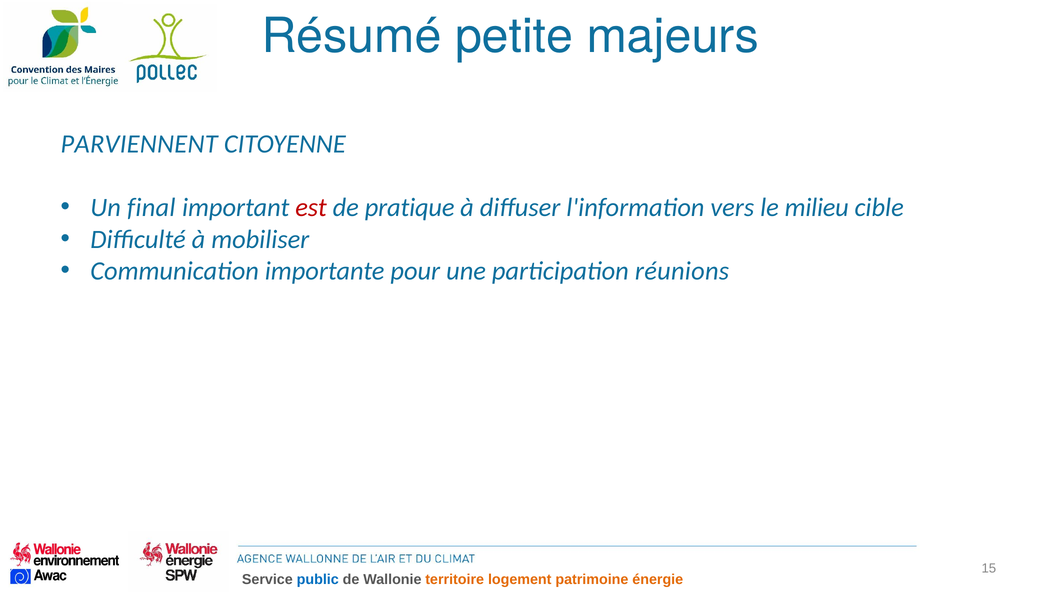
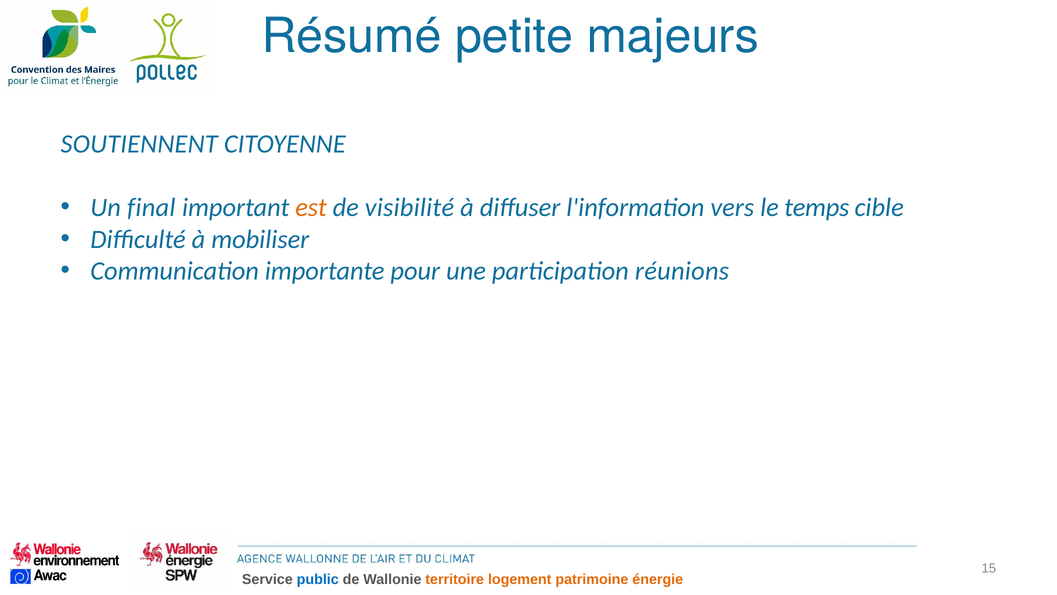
PARVIENNENT: PARVIENNENT -> SOUTIENNENT (139, 144)
est colour: red -> orange (311, 208)
pratique: pratique -> visibilité (409, 208)
milieu: milieu -> temps (817, 208)
